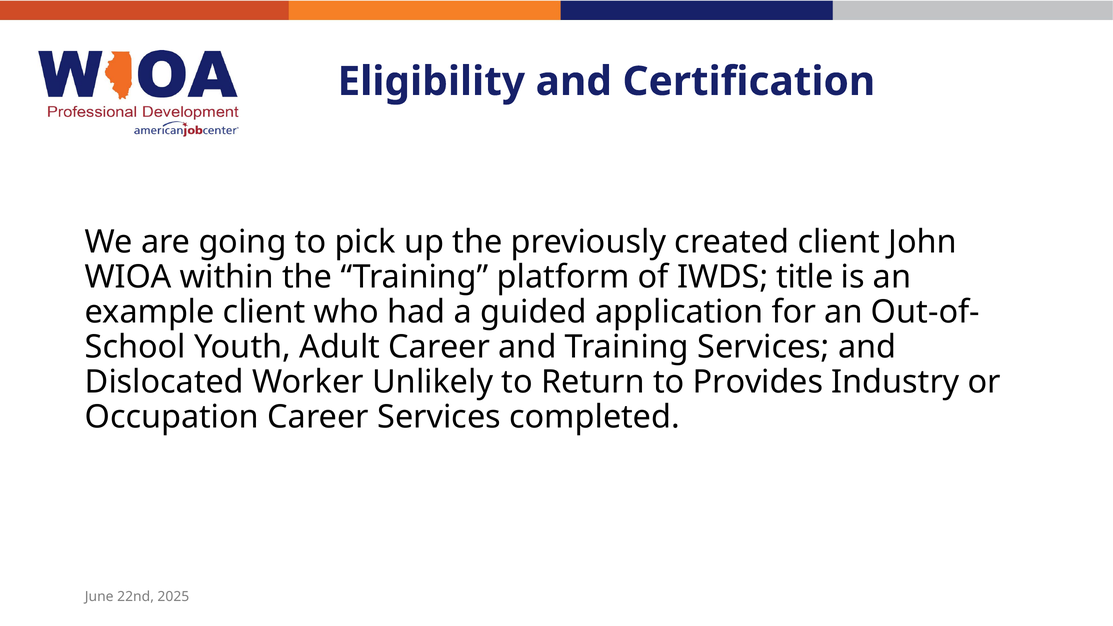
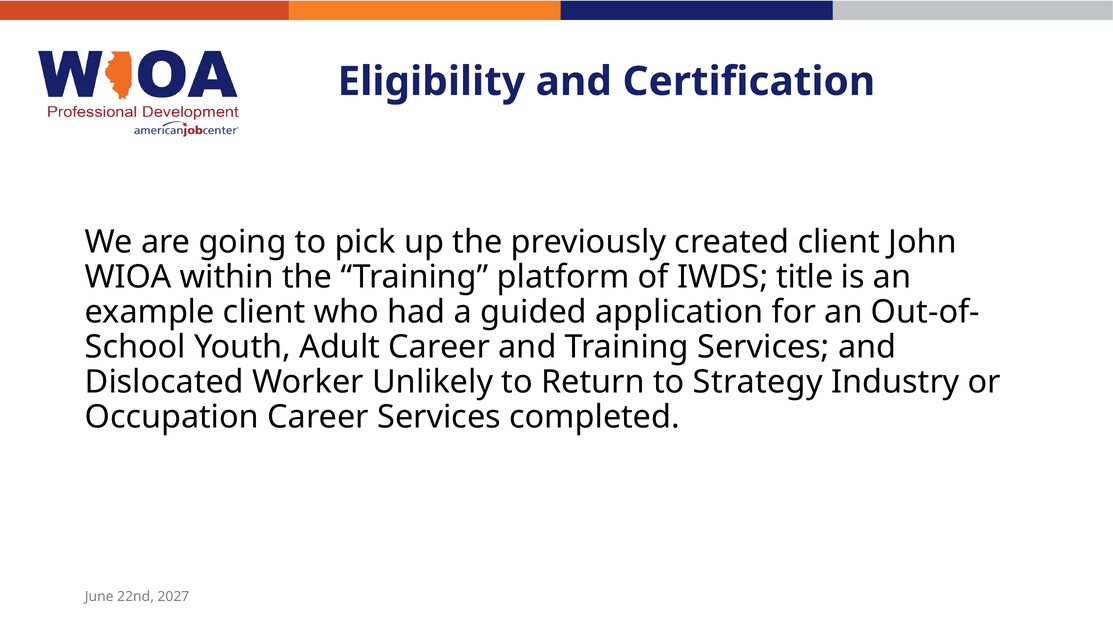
Provides: Provides -> Strategy (758, 382)
2025: 2025 -> 2027 (173, 597)
